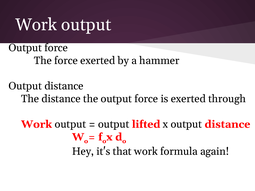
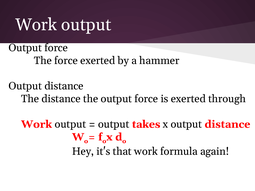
lifted: lifted -> takes (146, 124)
